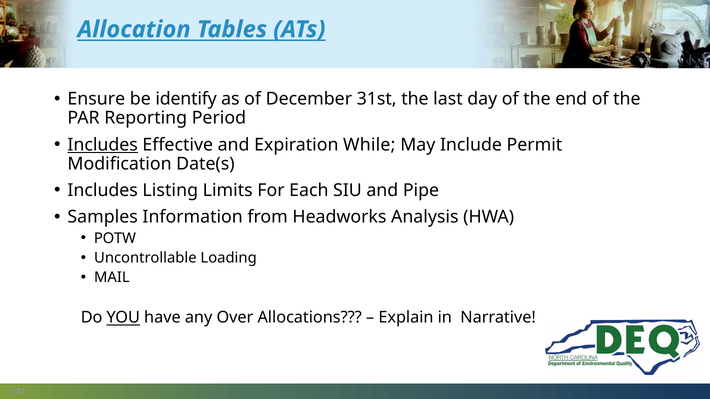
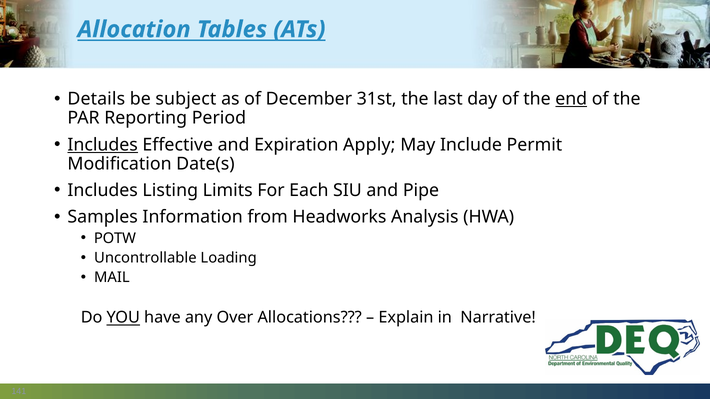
Ensure: Ensure -> Details (96, 99)
identify: identify -> subject (186, 99)
end underline: none -> present (571, 99)
While: While -> Apply (369, 145)
